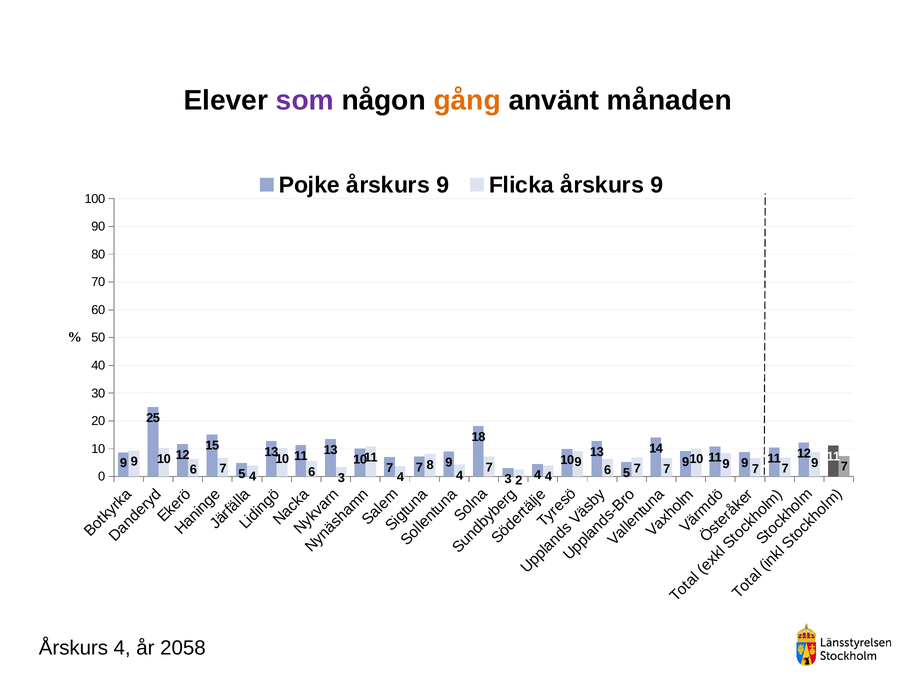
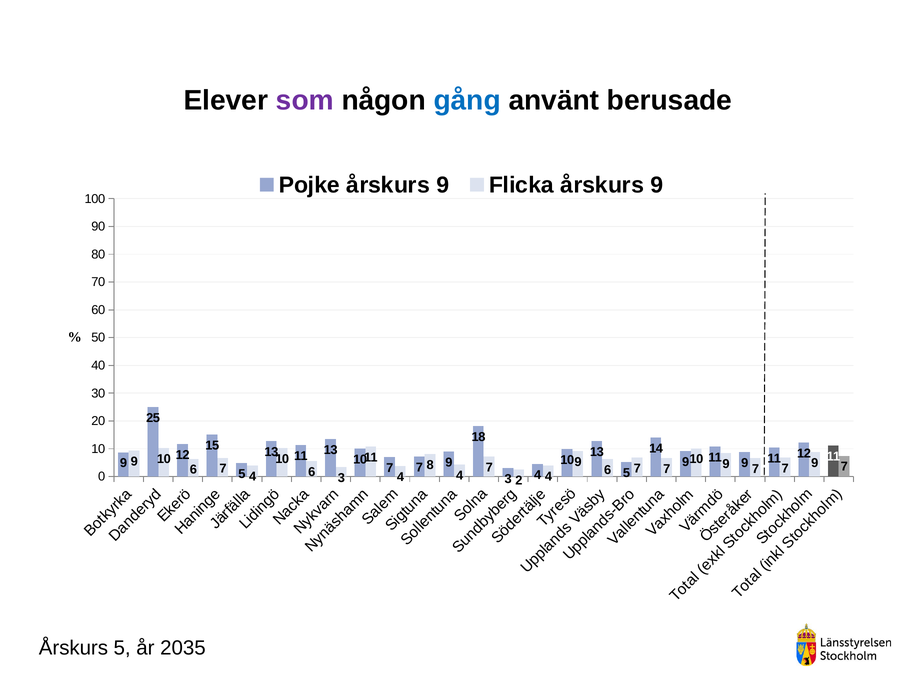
gång colour: orange -> blue (467, 101)
månaden: månaden -> berusade (670, 101)
Årskurs 4: 4 -> 5 (122, 648)
2058: 2058 -> 2035 (183, 648)
